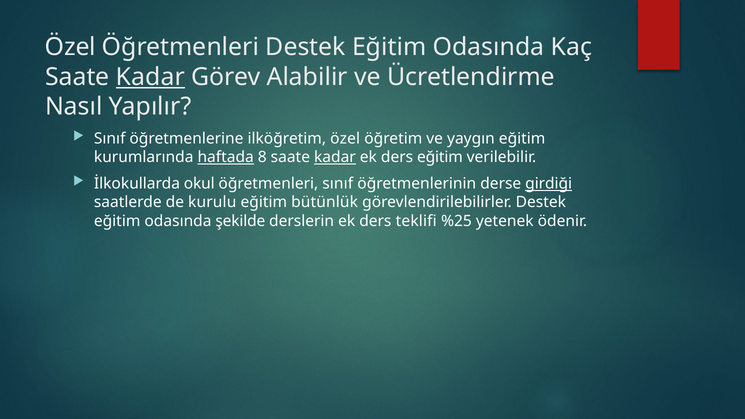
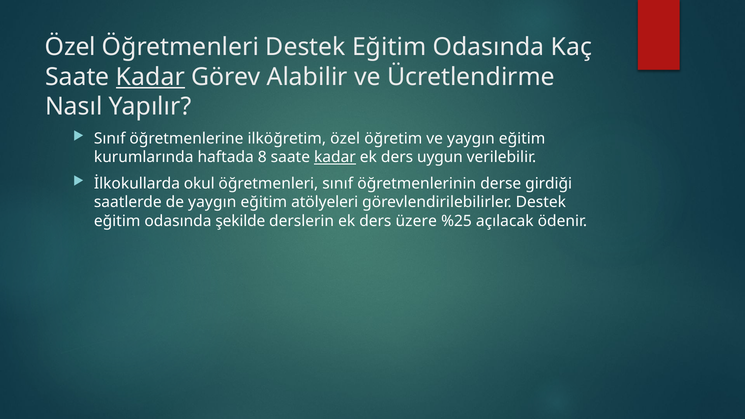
haftada underline: present -> none (226, 157)
ders eğitim: eğitim -> uygun (440, 157)
girdiği underline: present -> none (549, 184)
de kurulu: kurulu -> yaygın (212, 202)
bütünlük: bütünlük -> atölyeleri (325, 202)
teklifi: teklifi -> üzere (416, 221)
yetenek: yetenek -> açılacak (505, 221)
